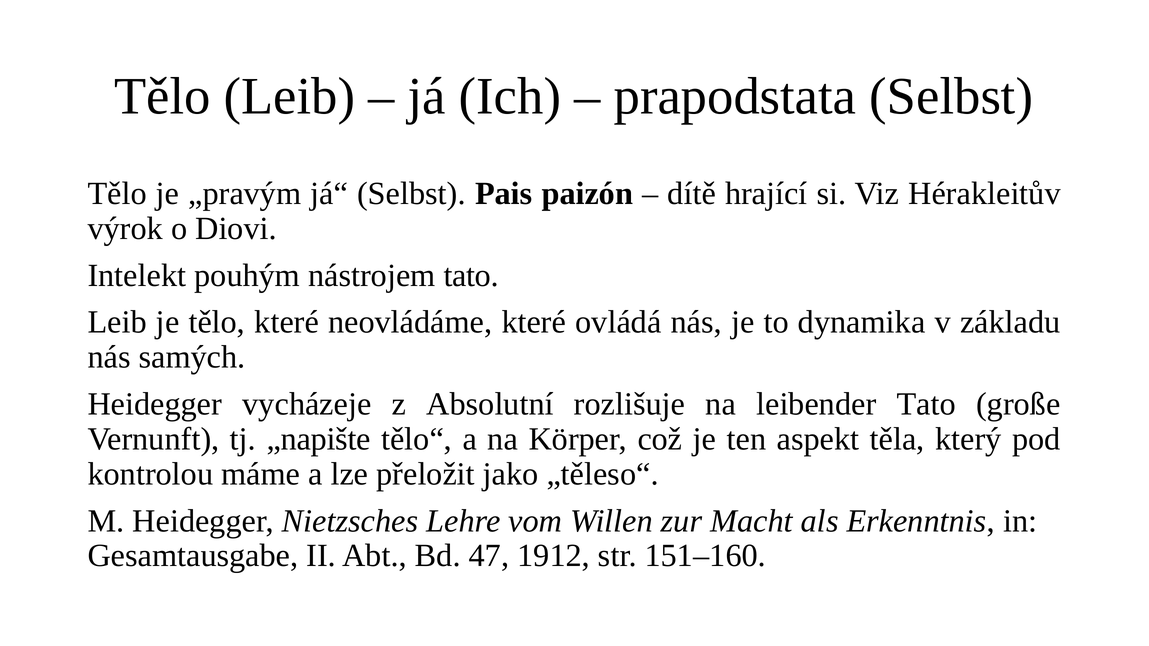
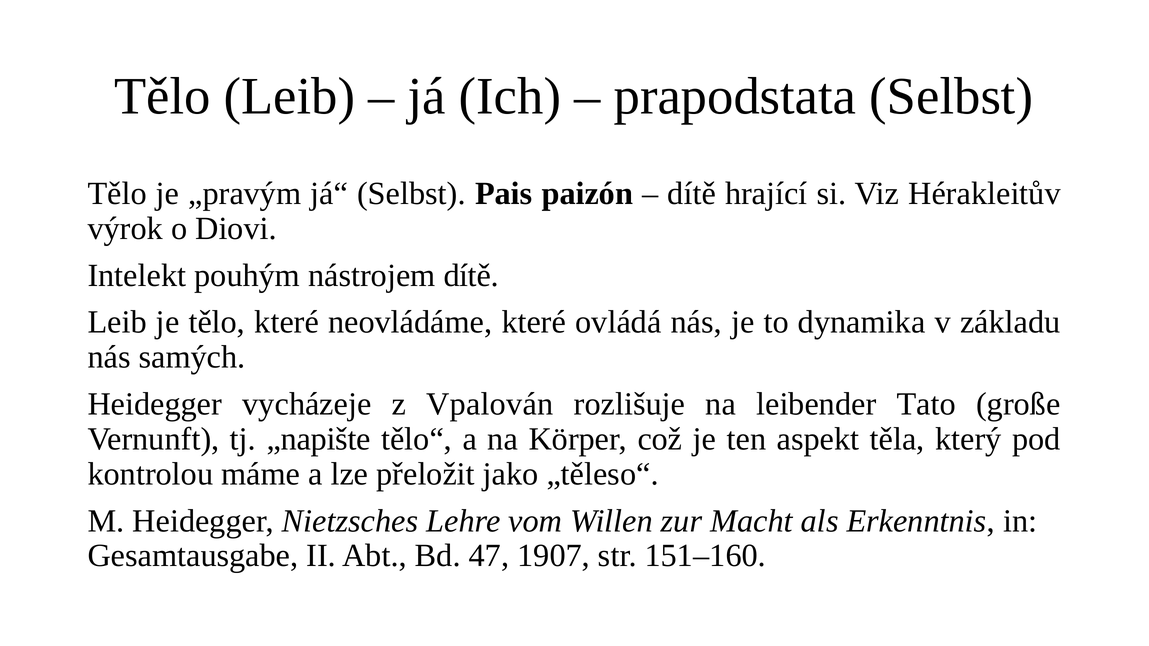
nástrojem tato: tato -> dítě (471, 276)
Absolutní: Absolutní -> Vpalován (490, 404)
1912: 1912 -> 1907 (554, 556)
